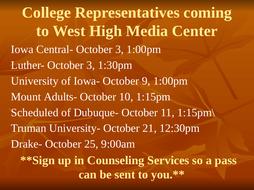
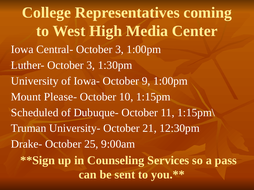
Adults-: Adults- -> Please- (60, 97)
